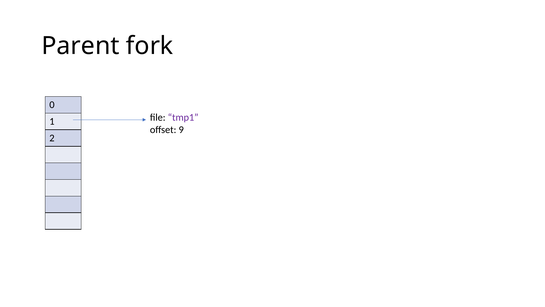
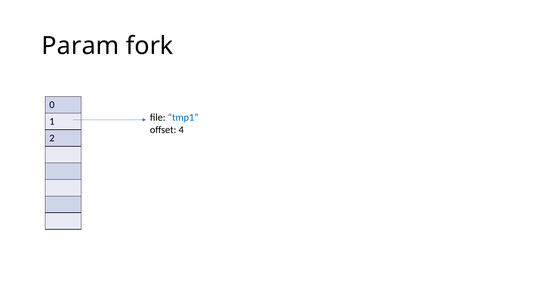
Parent: Parent -> Param (80, 46)
tmp1 colour: purple -> blue (183, 117)
9: 9 -> 4 (181, 130)
